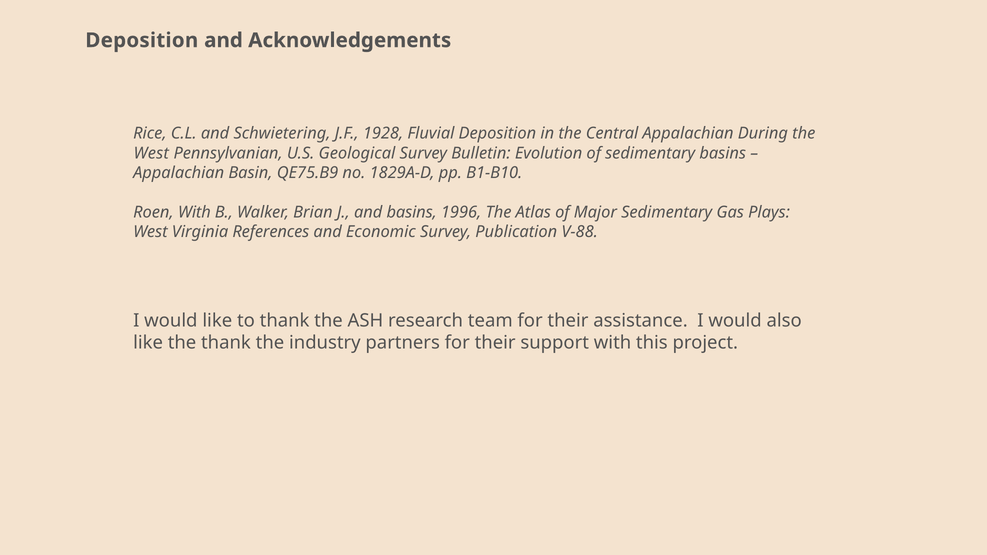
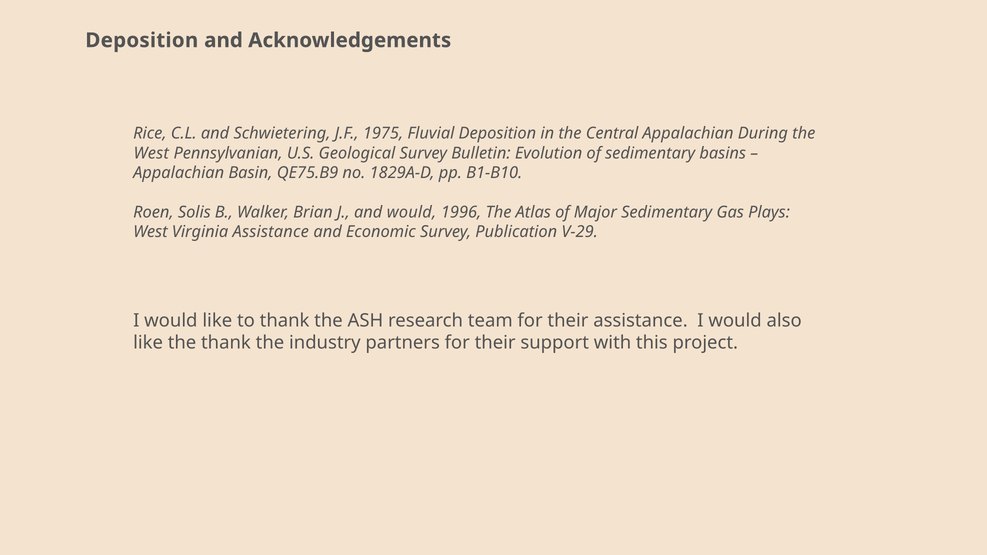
1928: 1928 -> 1975 (383, 133)
Roen With: With -> Solis (194, 212)
and basins: basins -> would (412, 212)
Virginia References: References -> Assistance (271, 232)
V-88: V-88 -> V-29 (580, 232)
